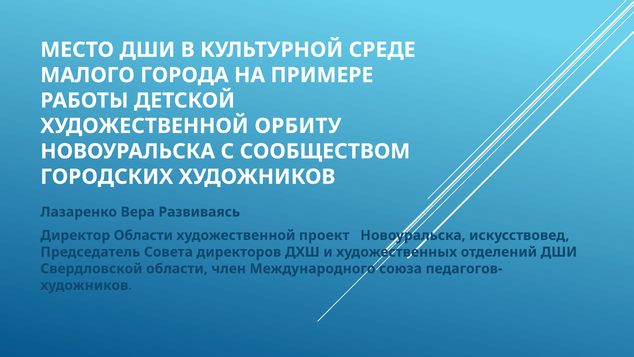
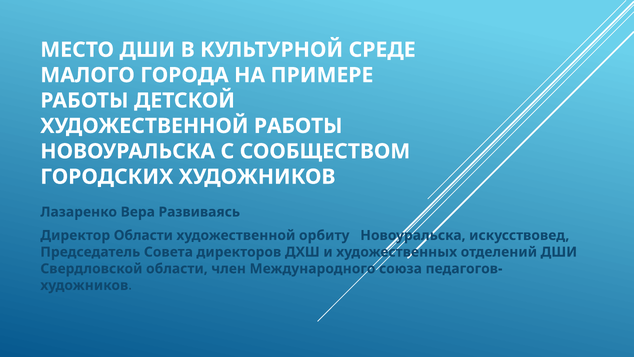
ХУДОЖЕСТВЕННОЙ ОРБИТУ: ОРБИТУ -> РАБОТЫ (298, 126)
проект: проект -> орбиту (324, 235)
